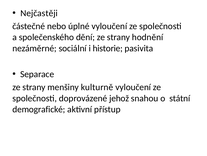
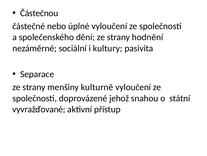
Nejčastěji: Nejčastěji -> Částečnou (39, 13)
historie: historie -> kultury (108, 48)
demografické: demografické -> vyvražďované (39, 109)
